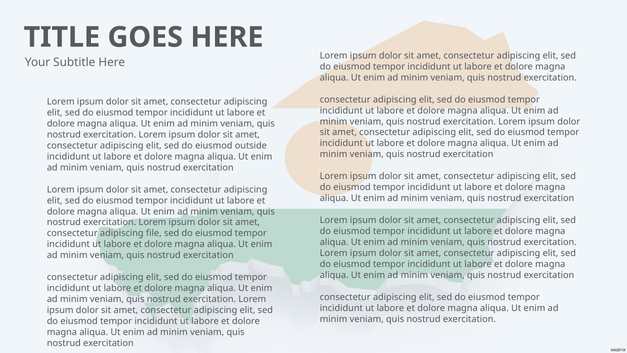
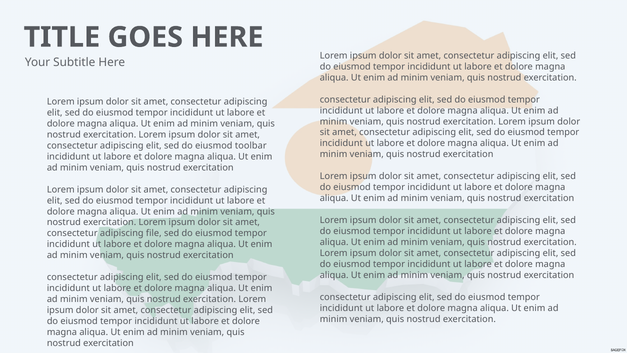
outside: outside -> toolbar (251, 145)
